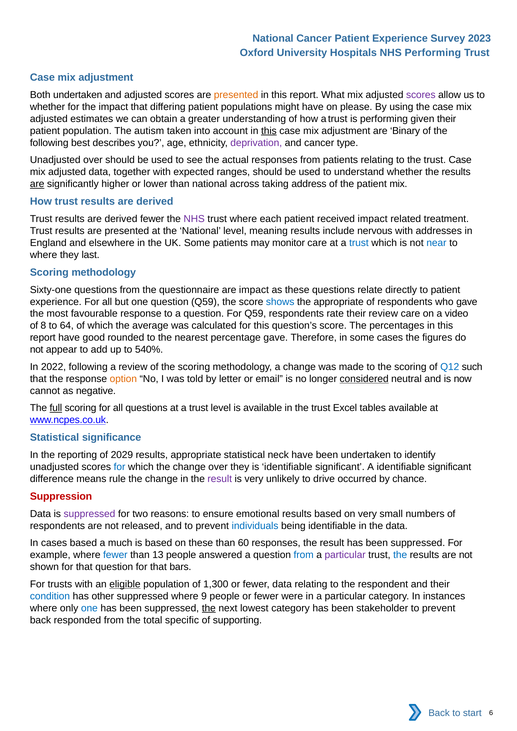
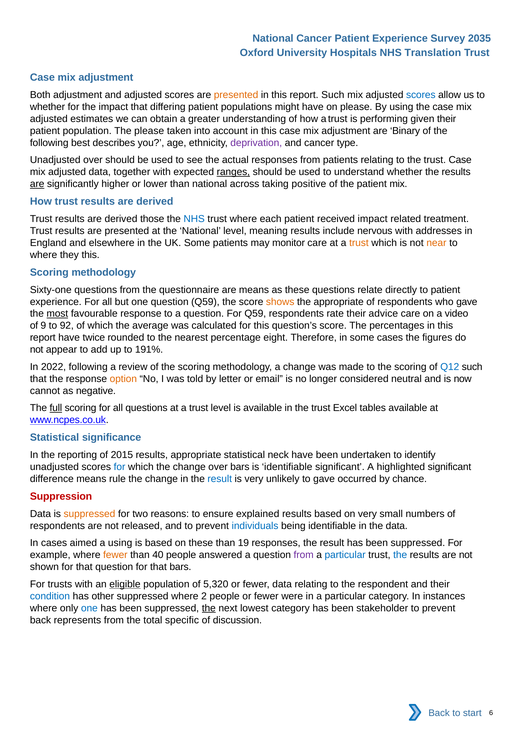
2023: 2023 -> 2035 (479, 39)
NHS Performing: Performing -> Translation (433, 53)
Both undertaken: undertaken -> adjustment (78, 95)
report What: What -> Such (333, 95)
scores colour: purple -> blue (421, 95)
The autism: autism -> please (149, 131)
this underline: present -> none (269, 131)
ranges underline: none -> present (233, 172)
address: address -> positive (309, 184)
derived fewer: fewer -> those (152, 219)
NHS colour: purple -> blue (194, 219)
trust colour: blue -> orange (359, 243)
near colour: blue -> orange (436, 243)
they last: last -> this (91, 255)
are impact: impact -> means (254, 290)
shows colour: blue -> orange (280, 302)
most underline: none -> present (57, 314)
their review: review -> advice (383, 314)
8: 8 -> 9 (43, 326)
64: 64 -> 92 (67, 326)
good: good -> twice (94, 338)
percentage gave: gave -> eight (276, 338)
540%: 540% -> 191% (149, 350)
considered underline: present -> none (364, 379)
2029: 2029 -> 2015 (122, 455)
over they: they -> bars (240, 467)
A identifiable: identifiable -> highlighted (401, 467)
result colour: purple -> blue (220, 479)
to drive: drive -> gave (324, 479)
suppressed colour: purple -> orange (89, 514)
emotional: emotional -> explained (258, 514)
cases based: based -> aimed (83, 543)
a much: much -> using (120, 543)
60: 60 -> 19 (243, 543)
fewer colour: blue -> orange (115, 555)
13: 13 -> 40 (158, 555)
from colour: blue -> purple (304, 555)
particular colour: purple -> blue (345, 555)
1,300: 1,300 -> 5,320 (216, 585)
where 9: 9 -> 2 (204, 597)
responded: responded -> represents (77, 621)
supporting: supporting -> discussion (237, 621)
